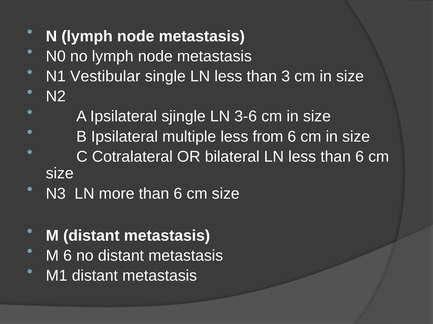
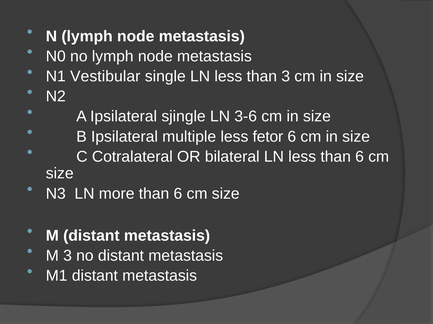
from: from -> fetor (268, 137)
M 6: 6 -> 3 (68, 256)
